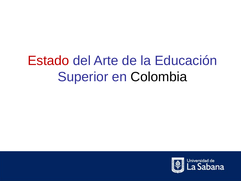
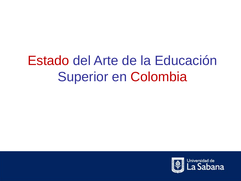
Colombia colour: black -> red (159, 77)
